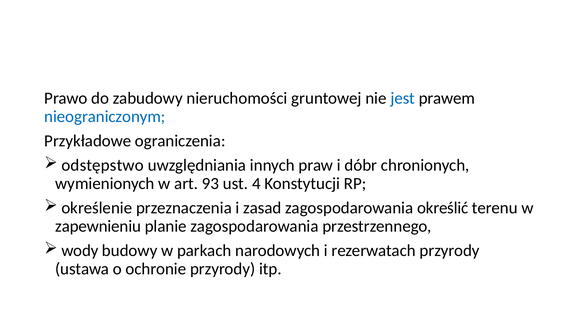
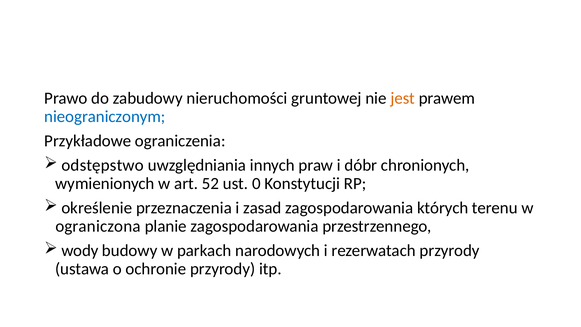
jest colour: blue -> orange (403, 98)
93: 93 -> 52 (211, 184)
4: 4 -> 0 (256, 184)
określić: określić -> których (443, 208)
zapewnieniu: zapewnieniu -> ograniczona (98, 226)
